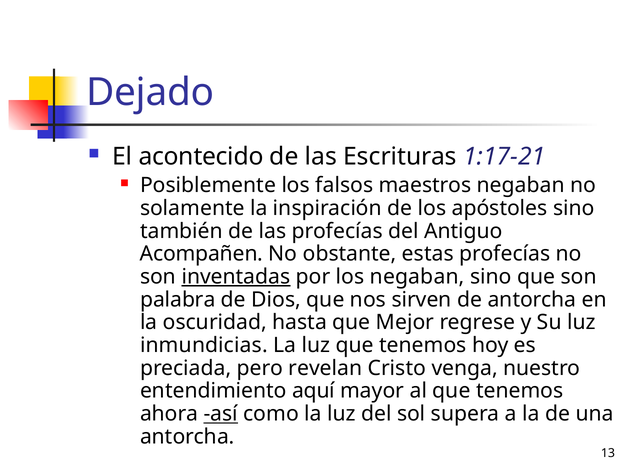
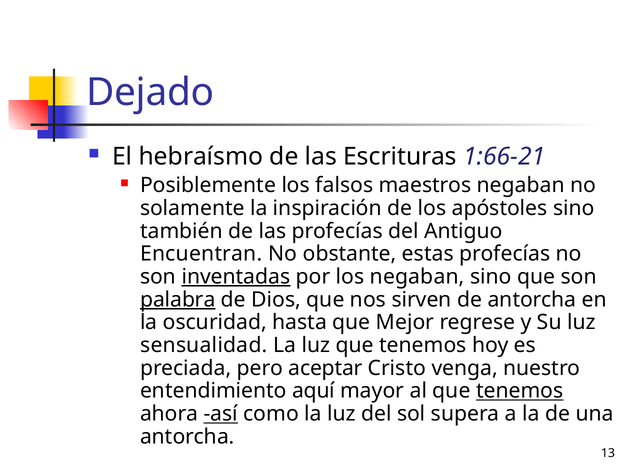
acontecido: acontecido -> hebraísmo (201, 156)
1:17-21: 1:17-21 -> 1:66-21 (504, 156)
Acompañen: Acompañen -> Encuentran (201, 254)
palabra underline: none -> present (178, 300)
inmundicias: inmundicias -> sensualidad (204, 345)
revelan: revelan -> aceptar (325, 368)
tenemos underline: none -> present (520, 391)
